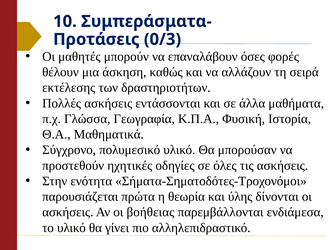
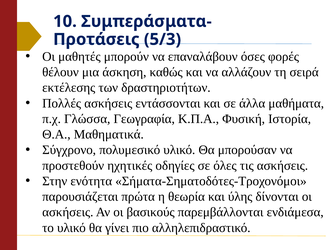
0/3: 0/3 -> 5/3 (163, 39)
βοήθειας: βοήθειας -> βασικούς (151, 212)
